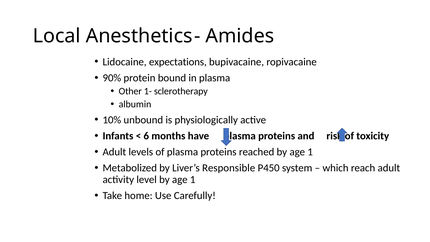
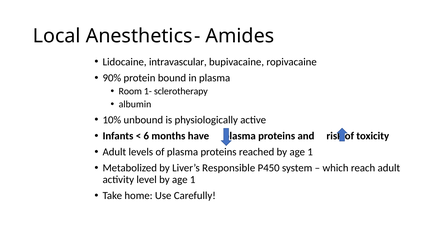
expectations: expectations -> intravascular (178, 62)
Other: Other -> Room (130, 91)
